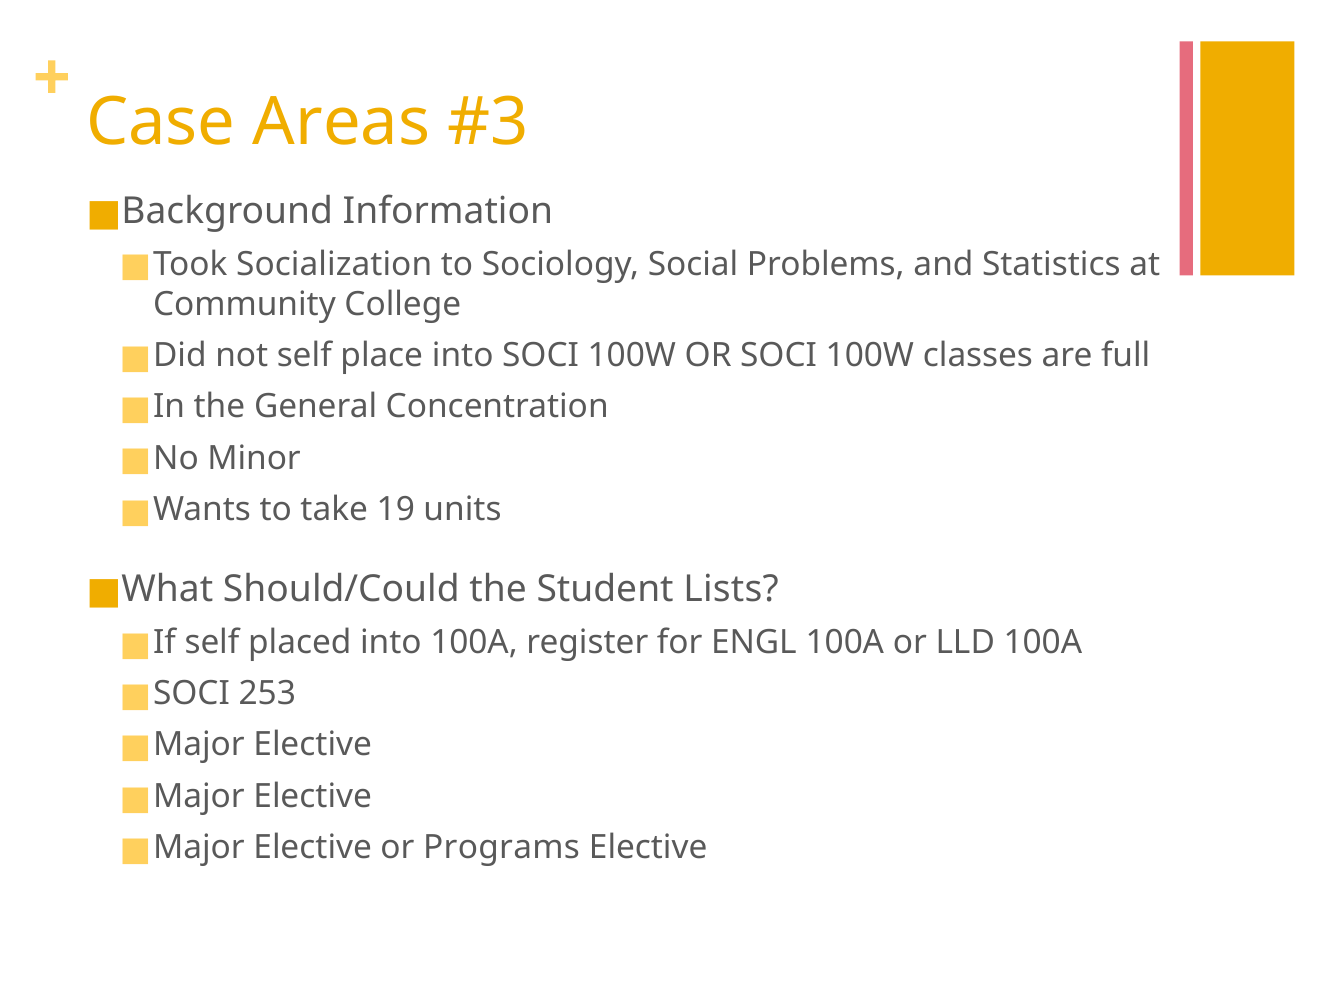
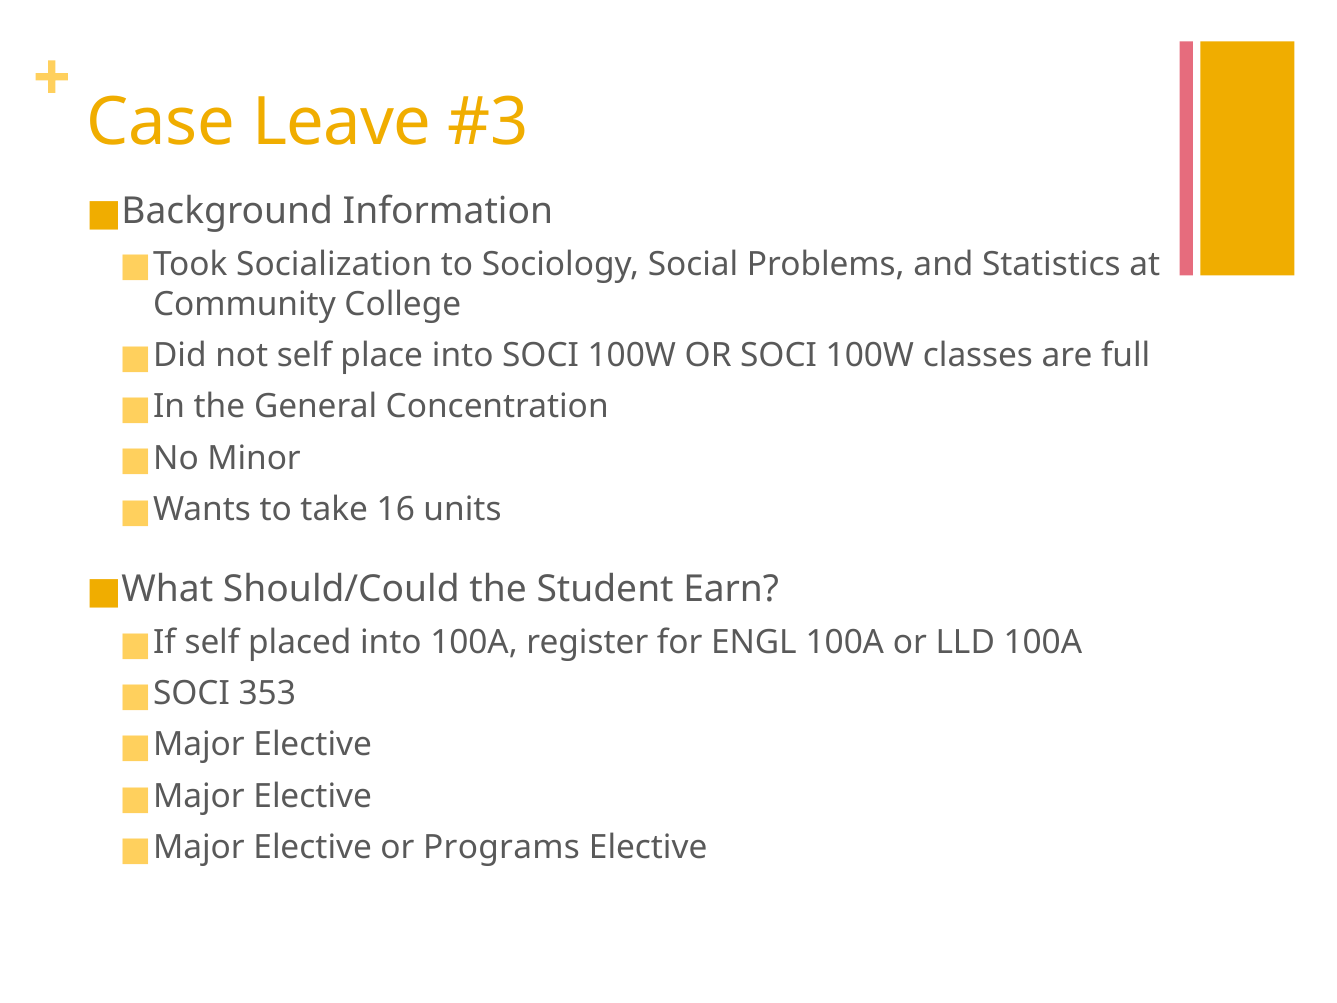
Areas: Areas -> Leave (342, 122)
19: 19 -> 16 (396, 509)
Lists: Lists -> Earn (731, 589)
253: 253 -> 353 (267, 693)
